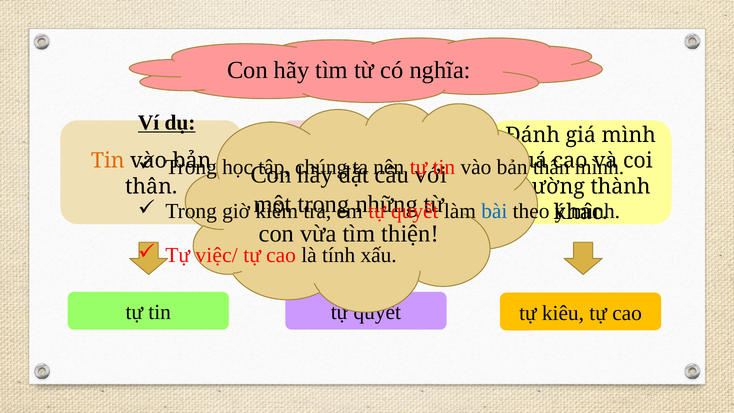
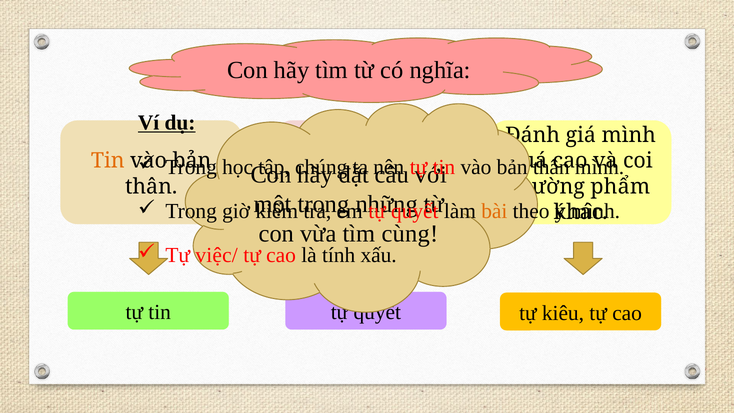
thành: thành -> phẩm (620, 187)
bài colour: blue -> orange (494, 211)
thiện: thiện -> cùng (410, 233)
